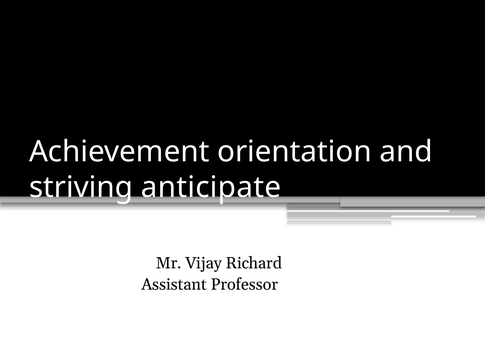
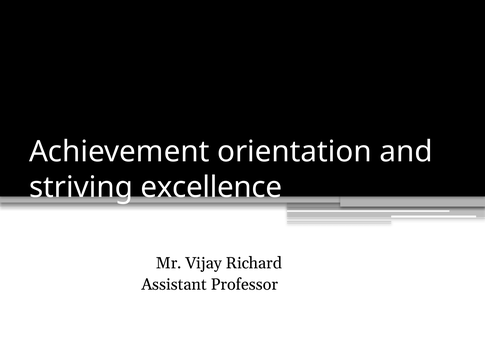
anticipate: anticipate -> excellence (211, 187)
